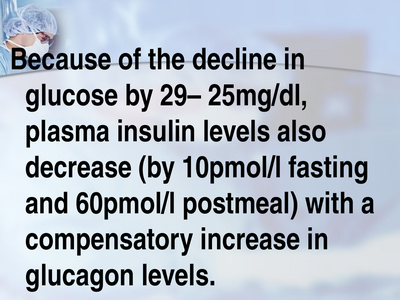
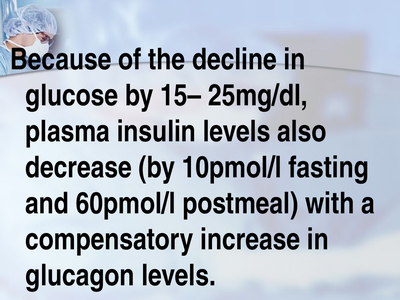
29–: 29– -> 15– (181, 96)
